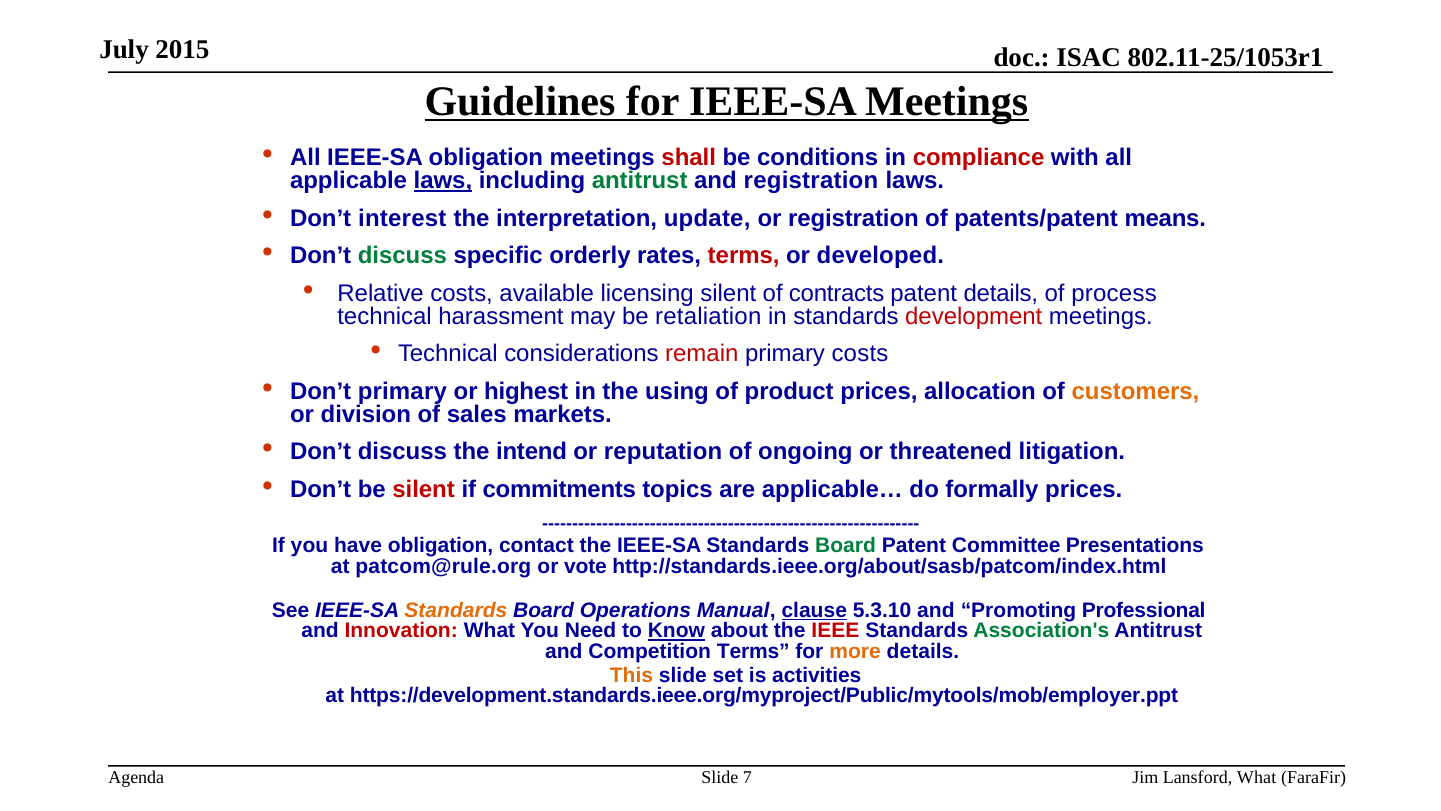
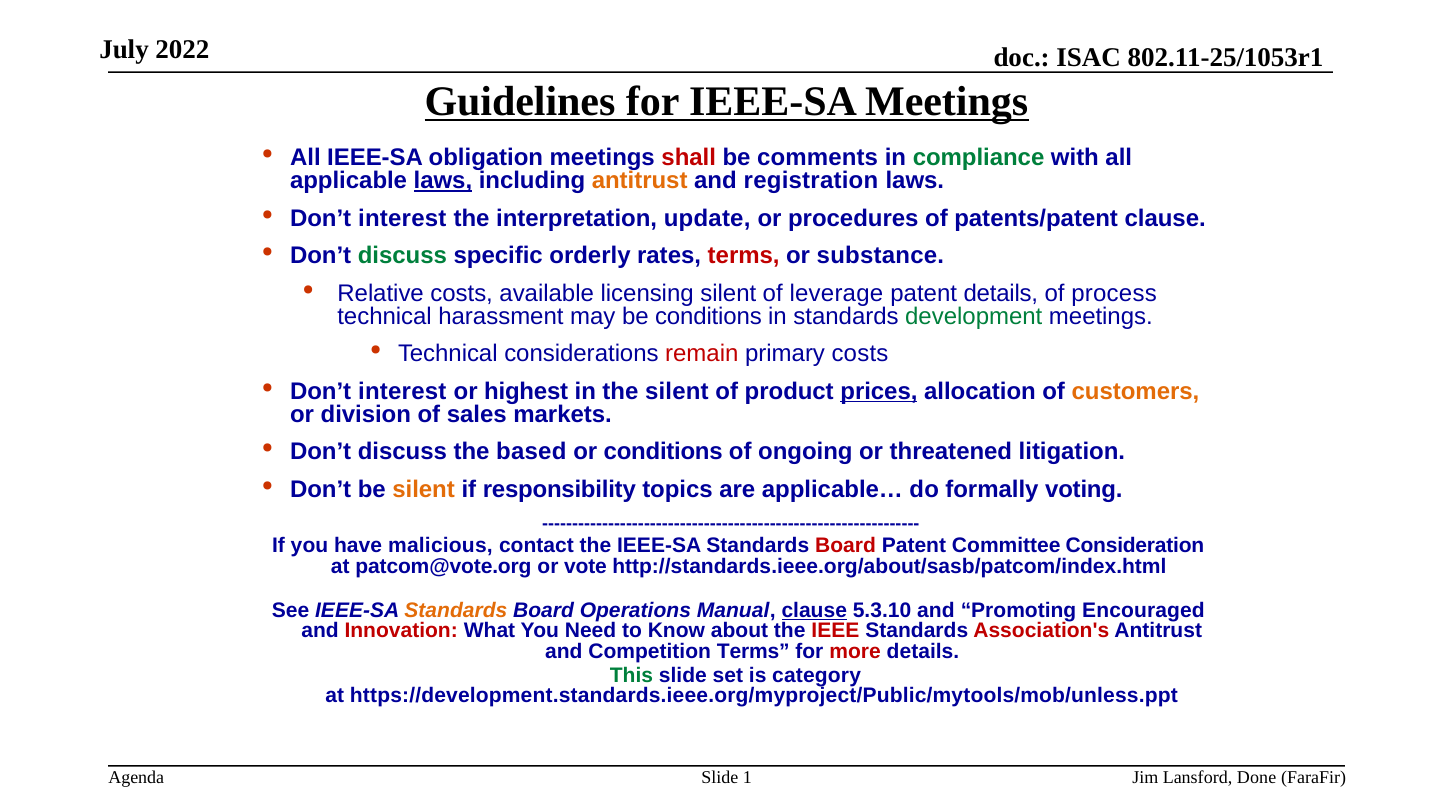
2015: 2015 -> 2022 (182, 50)
conditions: conditions -> comments (818, 158)
compliance colour: red -> green (979, 158)
antitrust colour: green -> orange (640, 181)
or registration: registration -> procedures (853, 218)
patents/patent means: means -> clause (1165, 218)
developed: developed -> substance (880, 256)
contracts: contracts -> leverage (836, 293)
be retaliation: retaliation -> conditions (708, 316)
development colour: red -> green (974, 316)
primary: primary -> interest (402, 391)
the using: using -> silent (677, 391)
prices underline: none -> present (879, 391)
intend: intend -> based (531, 452)
or reputation: reputation -> conditions (663, 452)
silent colour: red -> orange (424, 489)
commitments: commitments -> responsibility (559, 489)
formally prices: prices -> voting (1084, 489)
have obligation: obligation -> malicious (440, 546)
Board colour: green -> red (846, 546)
Presentations: Presentations -> Consideration (1135, 546)
patcom@rule.org: patcom@rule.org -> patcom@vote.org (443, 566)
Professional: Professional -> Encouraged (1144, 610)
Know underline: present -> none (676, 631)
Association's colour: green -> red (1041, 631)
more colour: orange -> red (855, 651)
This colour: orange -> green (631, 675)
activities: activities -> category (817, 675)
https://development.standards.ieee.org/myproject/Public/mytools/mob/employer.ppt: https://development.standards.ieee.org/myproject/Public/mytools/mob/employer.ppt -> https://development.standards.ieee.org/myproject/Public/mytools/mob/unless.ppt (764, 695)
7: 7 -> 1 (747, 777)
Lansford What: What -> Done (1257, 777)
